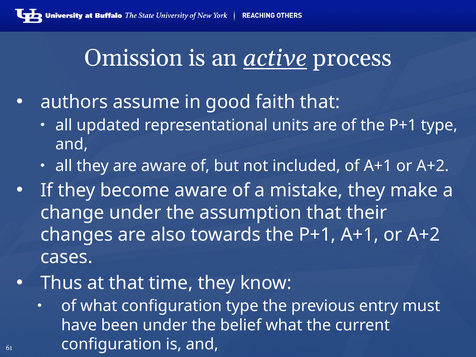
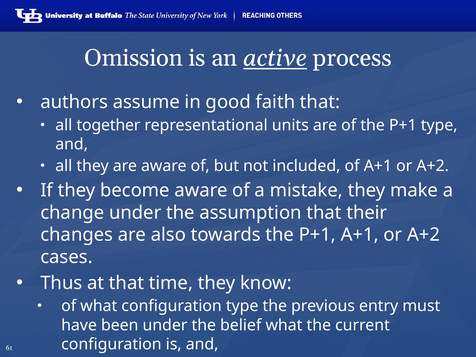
updated: updated -> together (108, 125)
